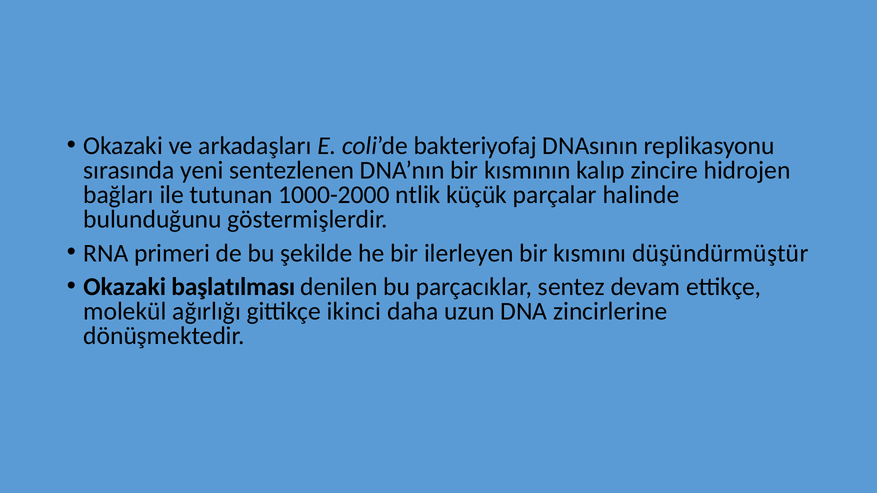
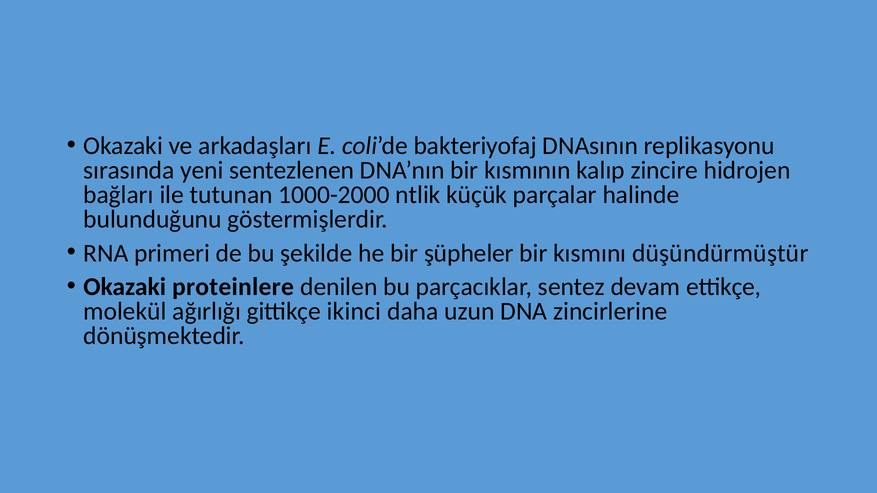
ilerleyen: ilerleyen -> şüpheler (469, 253)
başlatılması: başlatılması -> proteinlere (233, 287)
